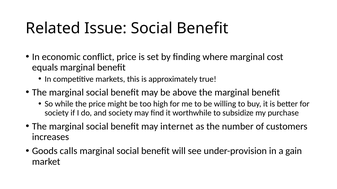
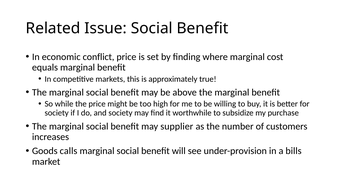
internet: internet -> supplier (177, 127)
gain: gain -> bills (294, 151)
